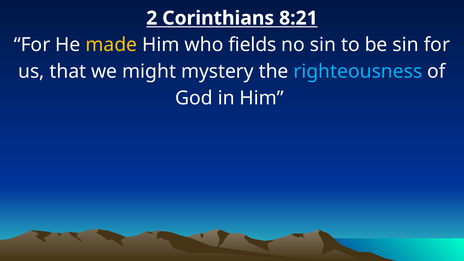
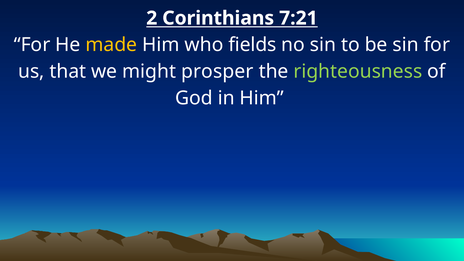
8:21: 8:21 -> 7:21 (298, 18)
mystery: mystery -> prosper (217, 71)
righteousness colour: light blue -> light green (358, 71)
